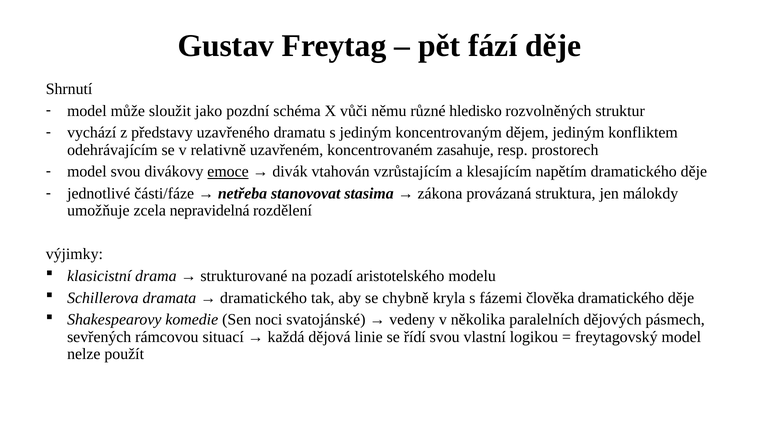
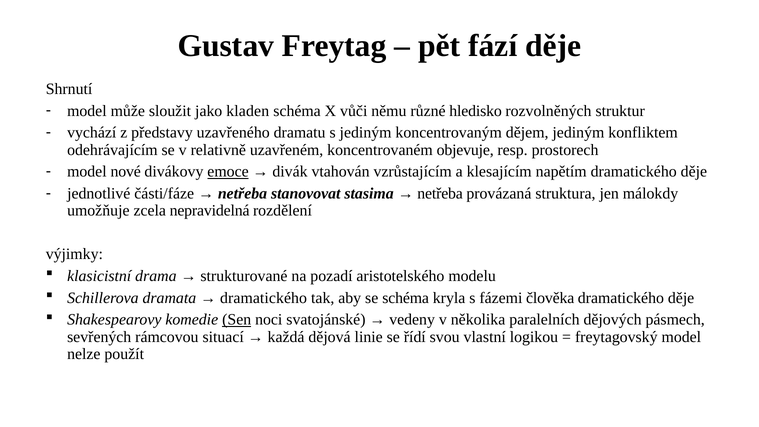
pozdní: pozdní -> kladen (248, 111)
zasahuje: zasahuje -> objevuje (465, 150)
model svou: svou -> nové (126, 172)
zákona: zákona -> netřeba (440, 193)
se chybně: chybně -> schéma (406, 298)
Sen underline: none -> present (237, 320)
